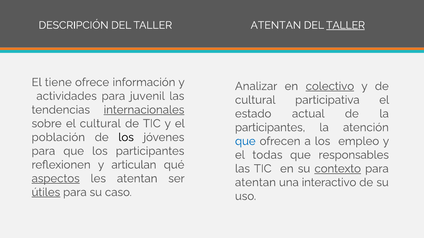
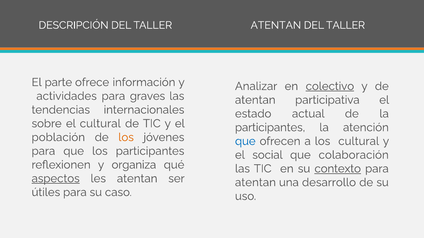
TALLER underline: present -> none (346, 25)
tiene: tiene -> parte (58, 82)
juvenil: juvenil -> graves (147, 96)
cultural: cultural -> atentan (255, 100)
internacionales underline: present -> none (144, 110)
los colour: black -> orange (126, 138)
los empleo: empleo -> cultural (359, 141)
todas: todas -> social (268, 155)
responsables: responsables -> colaboración (354, 155)
articulan: articulan -> organiza (134, 165)
interactivo: interactivo -> desarrollo (329, 183)
útiles underline: present -> none (46, 193)
